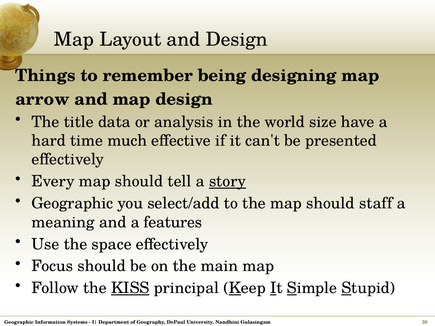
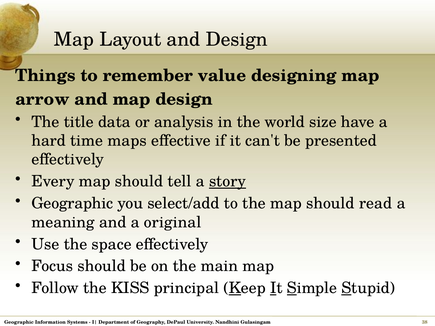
being: being -> value (222, 76)
much: much -> maps (127, 141)
staff: staff -> read (376, 204)
features: features -> original (173, 222)
KISS underline: present -> none (130, 288)
